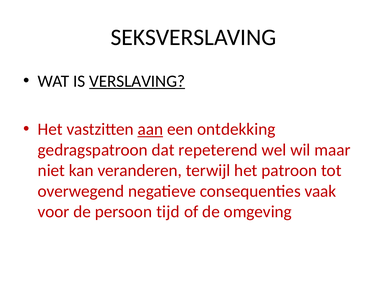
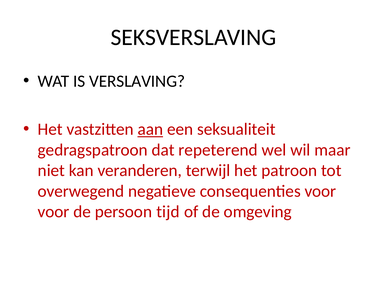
VERSLAVING underline: present -> none (137, 81)
ontdekking: ontdekking -> seksualiteit (236, 129)
consequenties vaak: vaak -> voor (320, 191)
